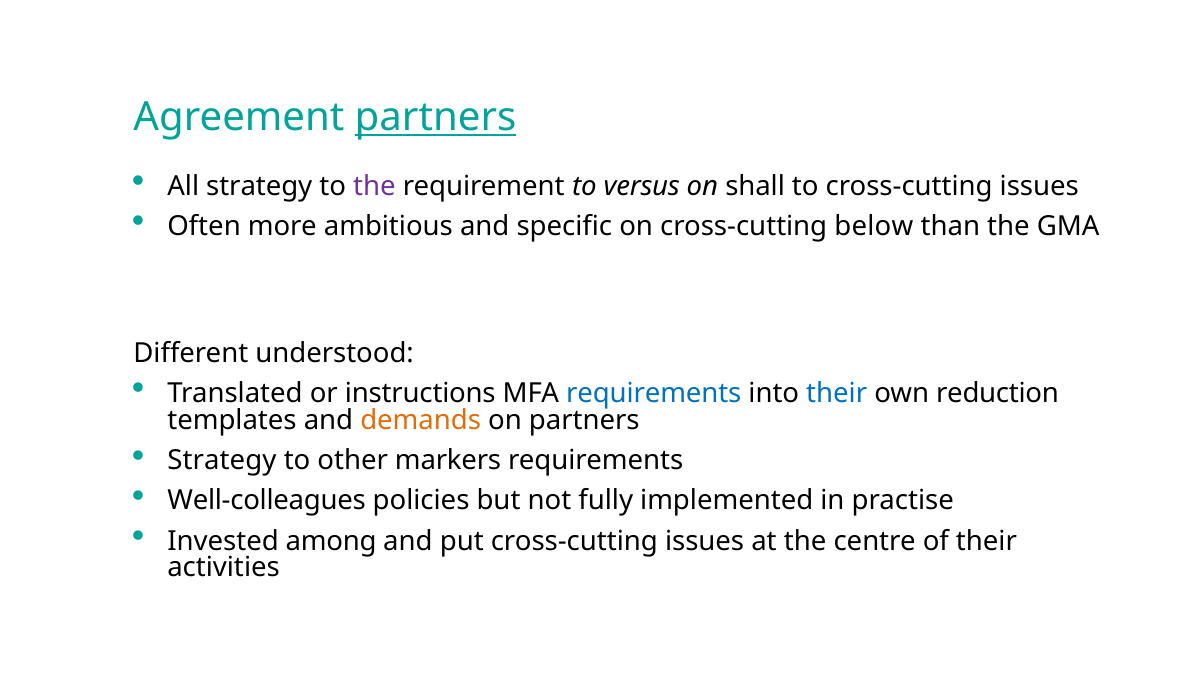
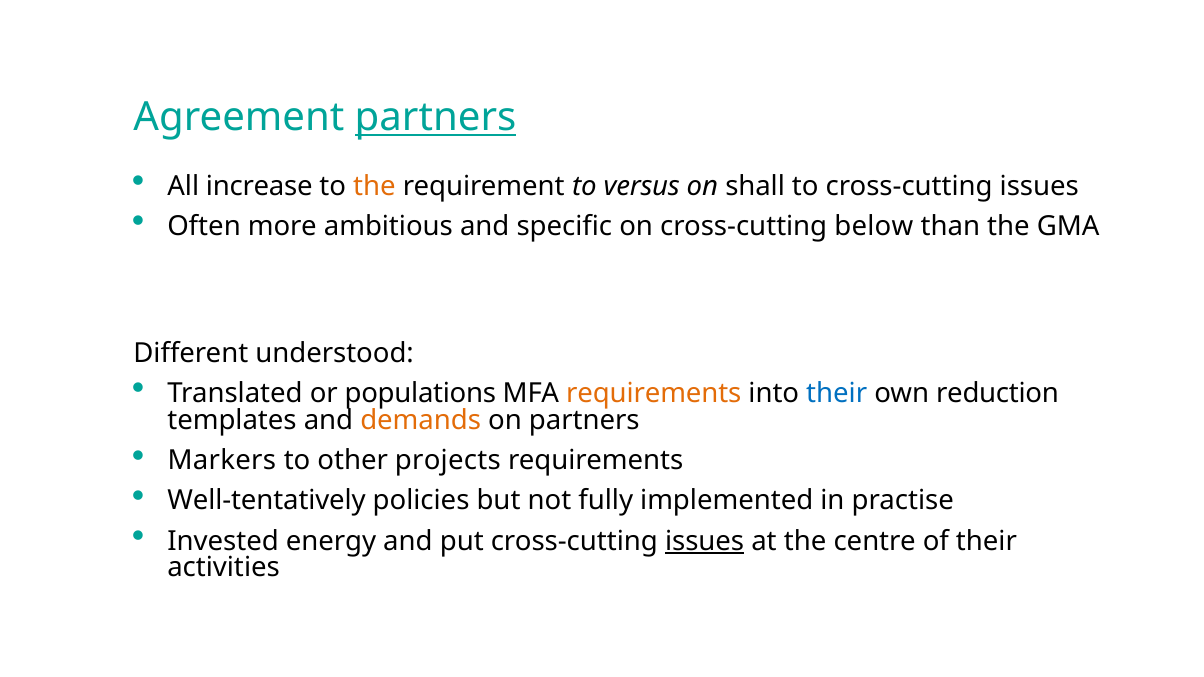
All strategy: strategy -> increase (259, 186)
the colour: purple -> orange (374, 186)
instructions: instructions -> populations (420, 394)
requirements colour: blue -> orange (654, 394)
Strategy: Strategy -> Markers (222, 461)
markers: markers -> projects (448, 461)
Well-colleagues: Well-colleagues -> Well-tentatively (267, 501)
among: among -> energy (331, 541)
issues underline: none -> present (705, 541)
